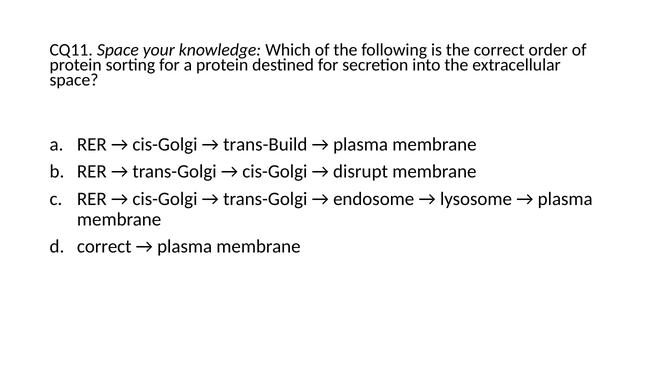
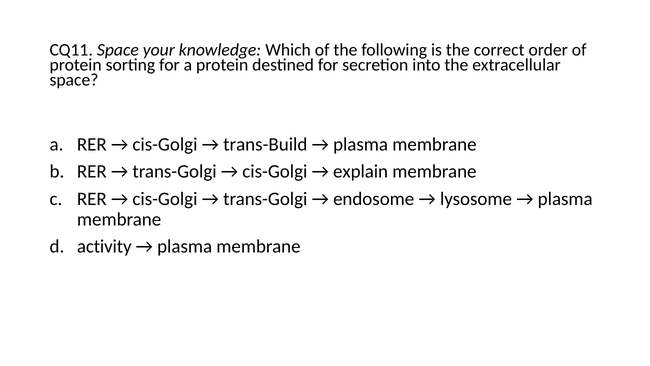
disrupt: disrupt -> explain (361, 171)
correct: correct -> activity (104, 246)
